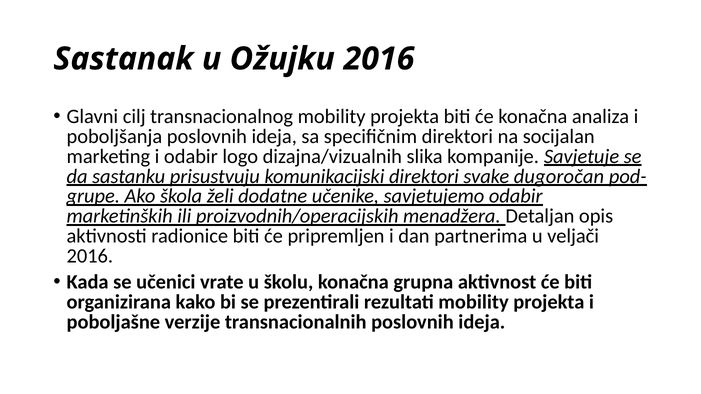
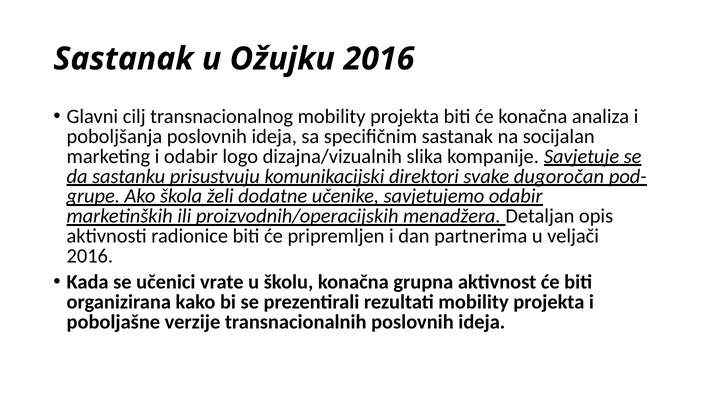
specifičnim direktori: direktori -> sastanak (457, 137)
